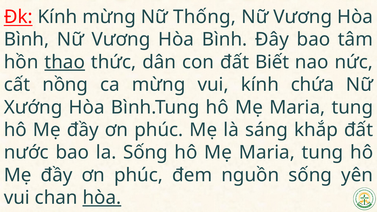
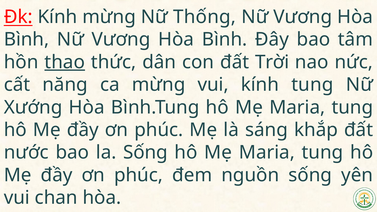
Biết: Biết -> Trời (272, 62)
nồng: nồng -> năng (65, 85)
kính chứa: chứa -> tung (312, 85)
hòa underline: present -> none (102, 198)
